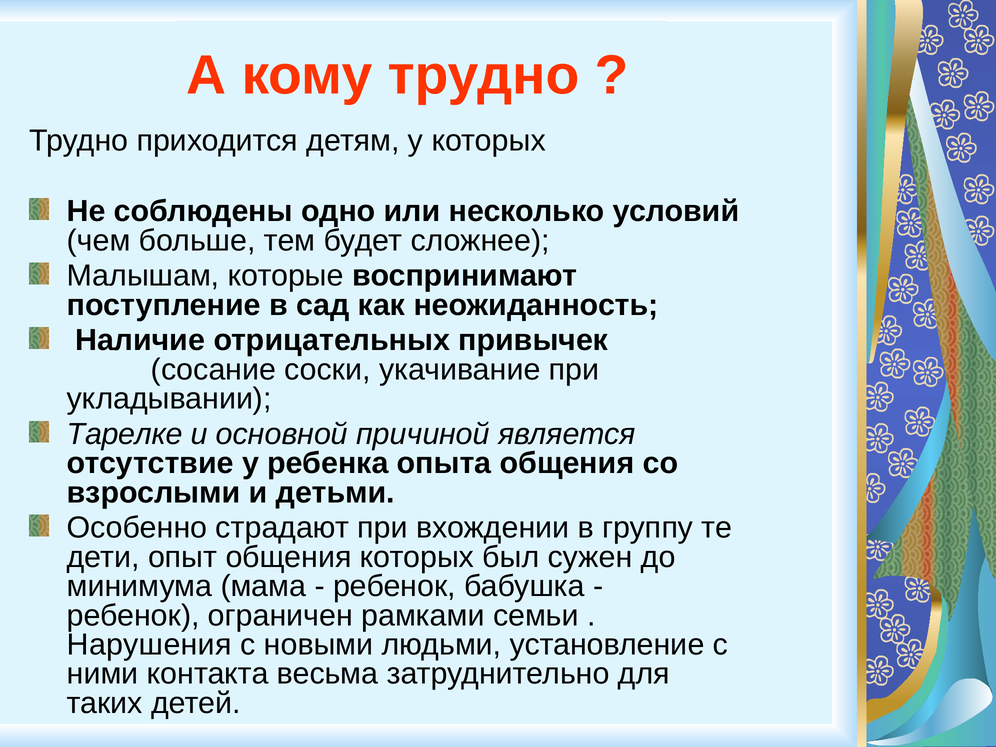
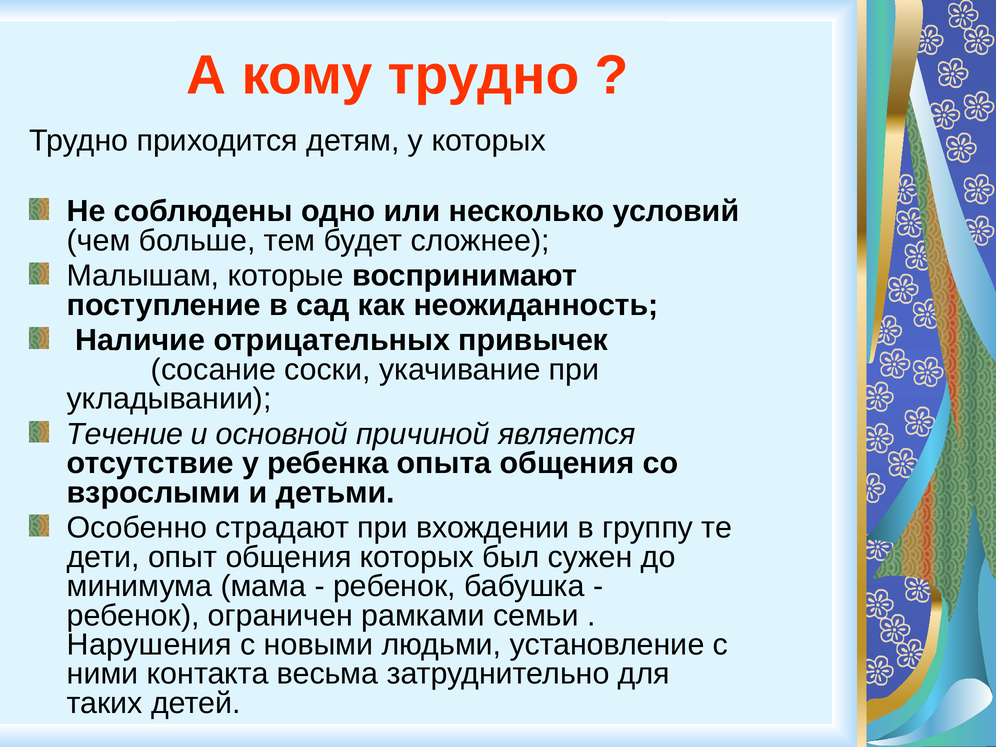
Тарелке: Тарелке -> Течение (125, 434)
